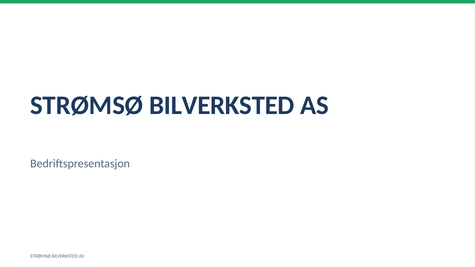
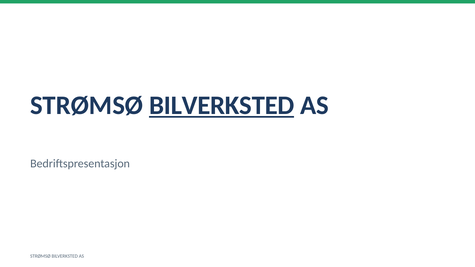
BILVERKSTED underline: none -> present (222, 105)
